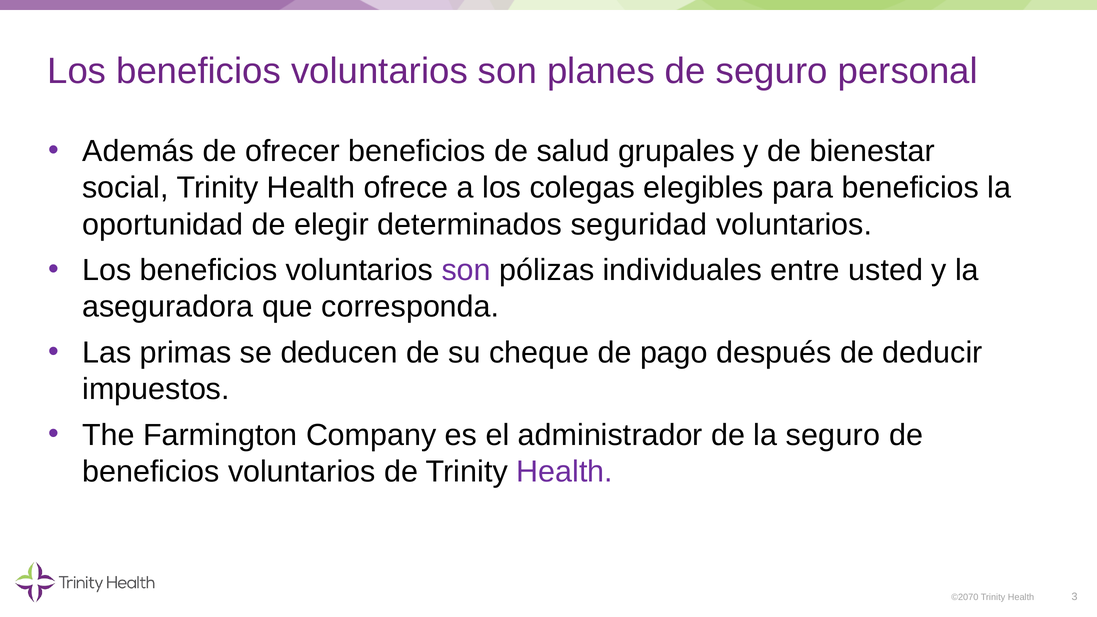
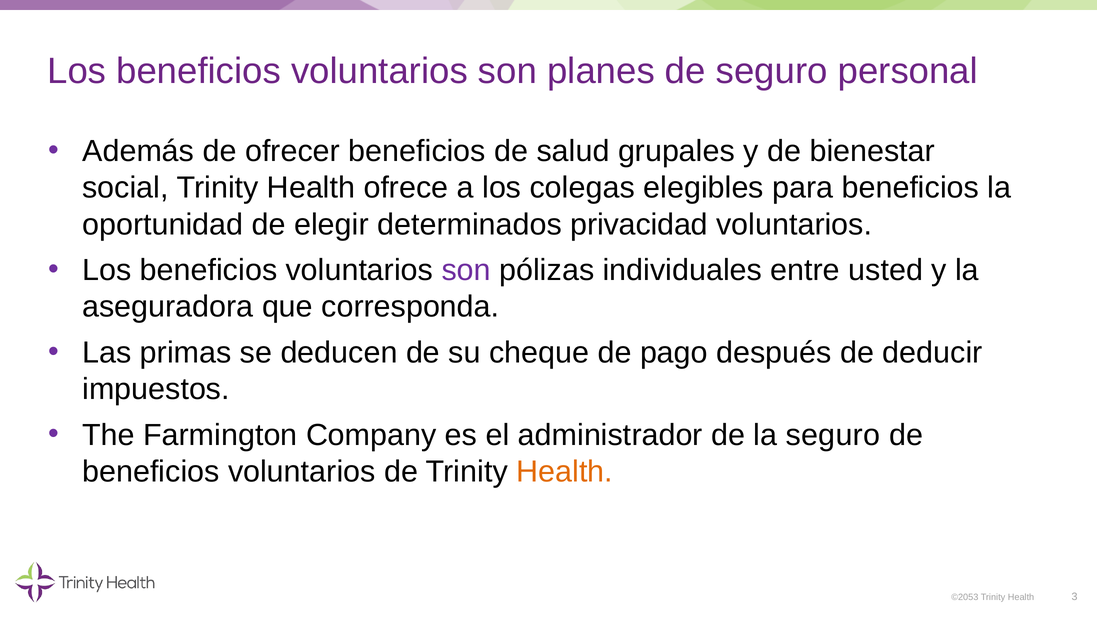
seguridad: seguridad -> privacidad (639, 225)
Health colour: purple -> orange (565, 472)
©2070: ©2070 -> ©2053 (965, 597)
